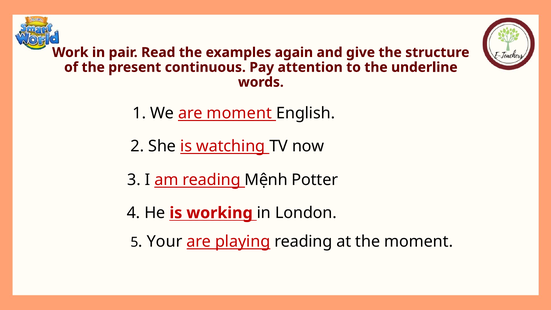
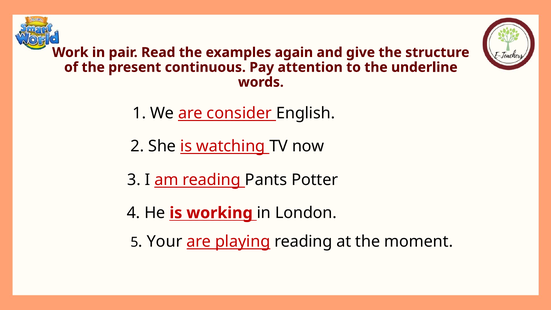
are moment: moment -> consider (239, 113)
Mệnh: Mệnh -> Pants (266, 180)
